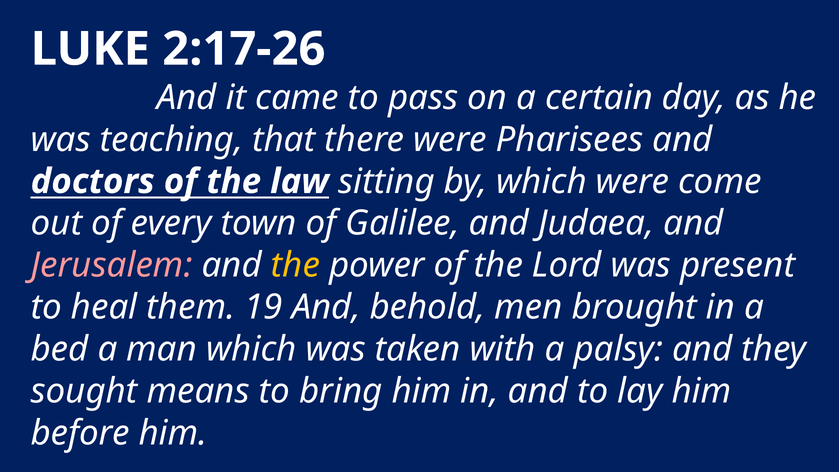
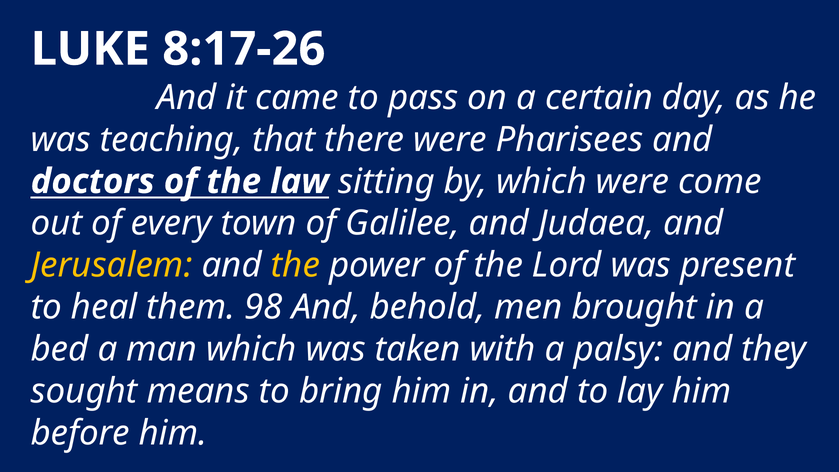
2:17-26: 2:17-26 -> 8:17-26 (244, 49)
Jerusalem colour: pink -> yellow (112, 265)
19: 19 -> 98 (263, 307)
